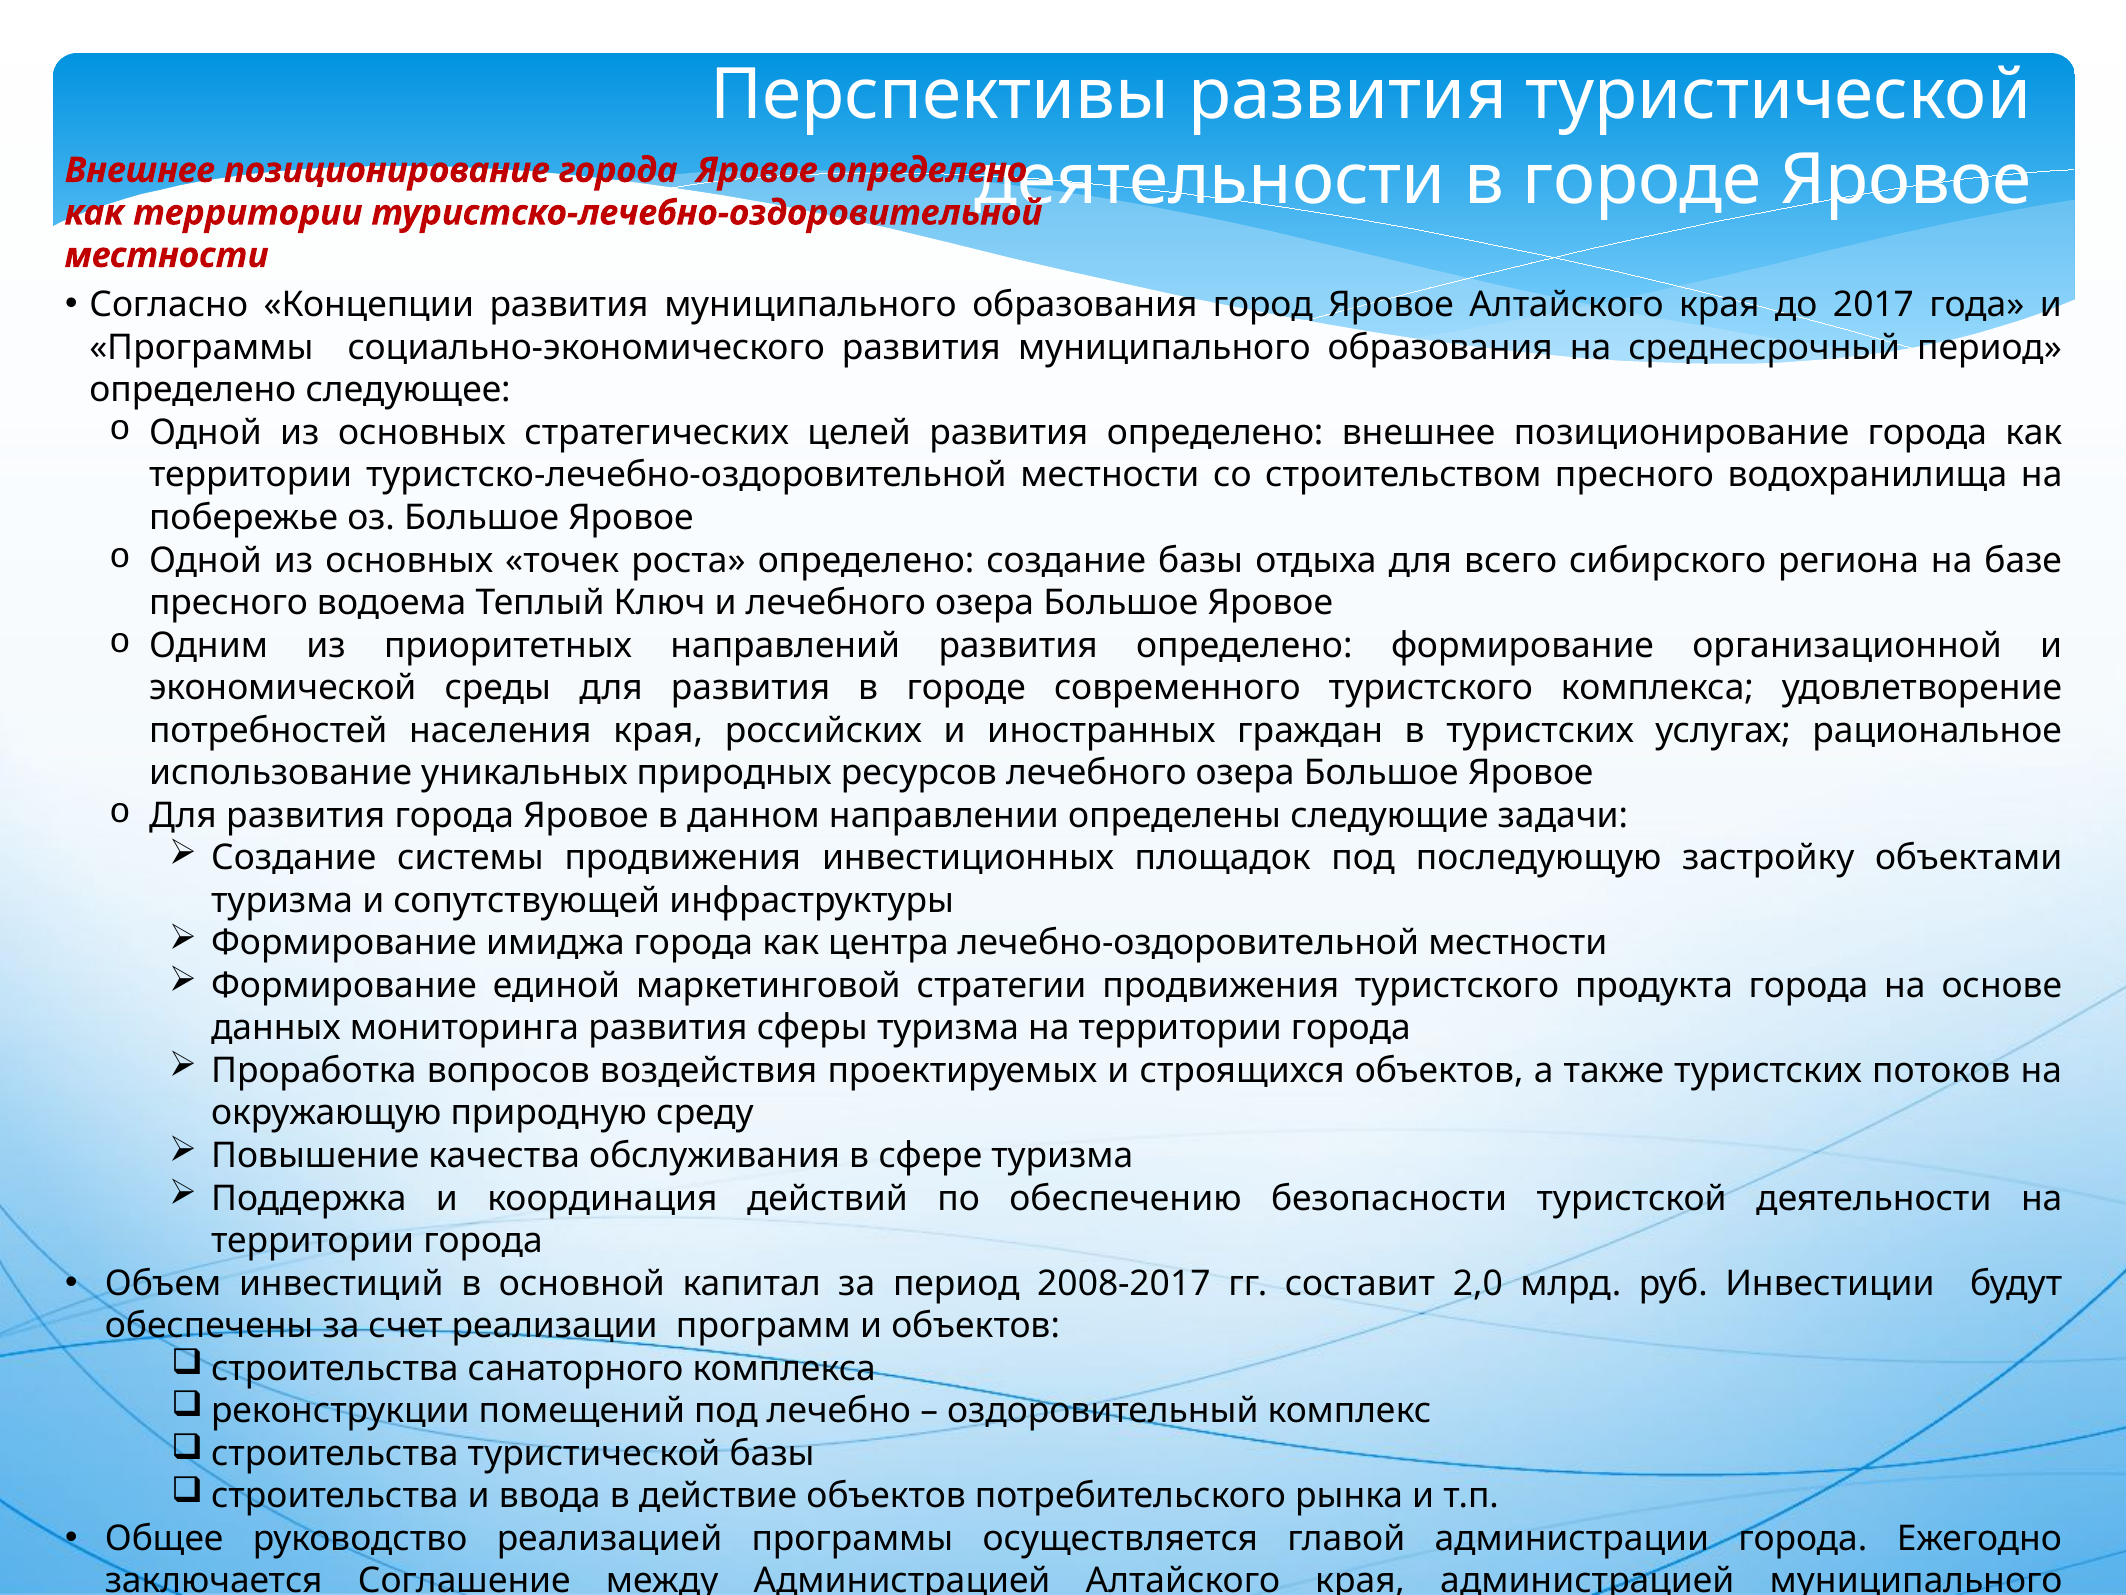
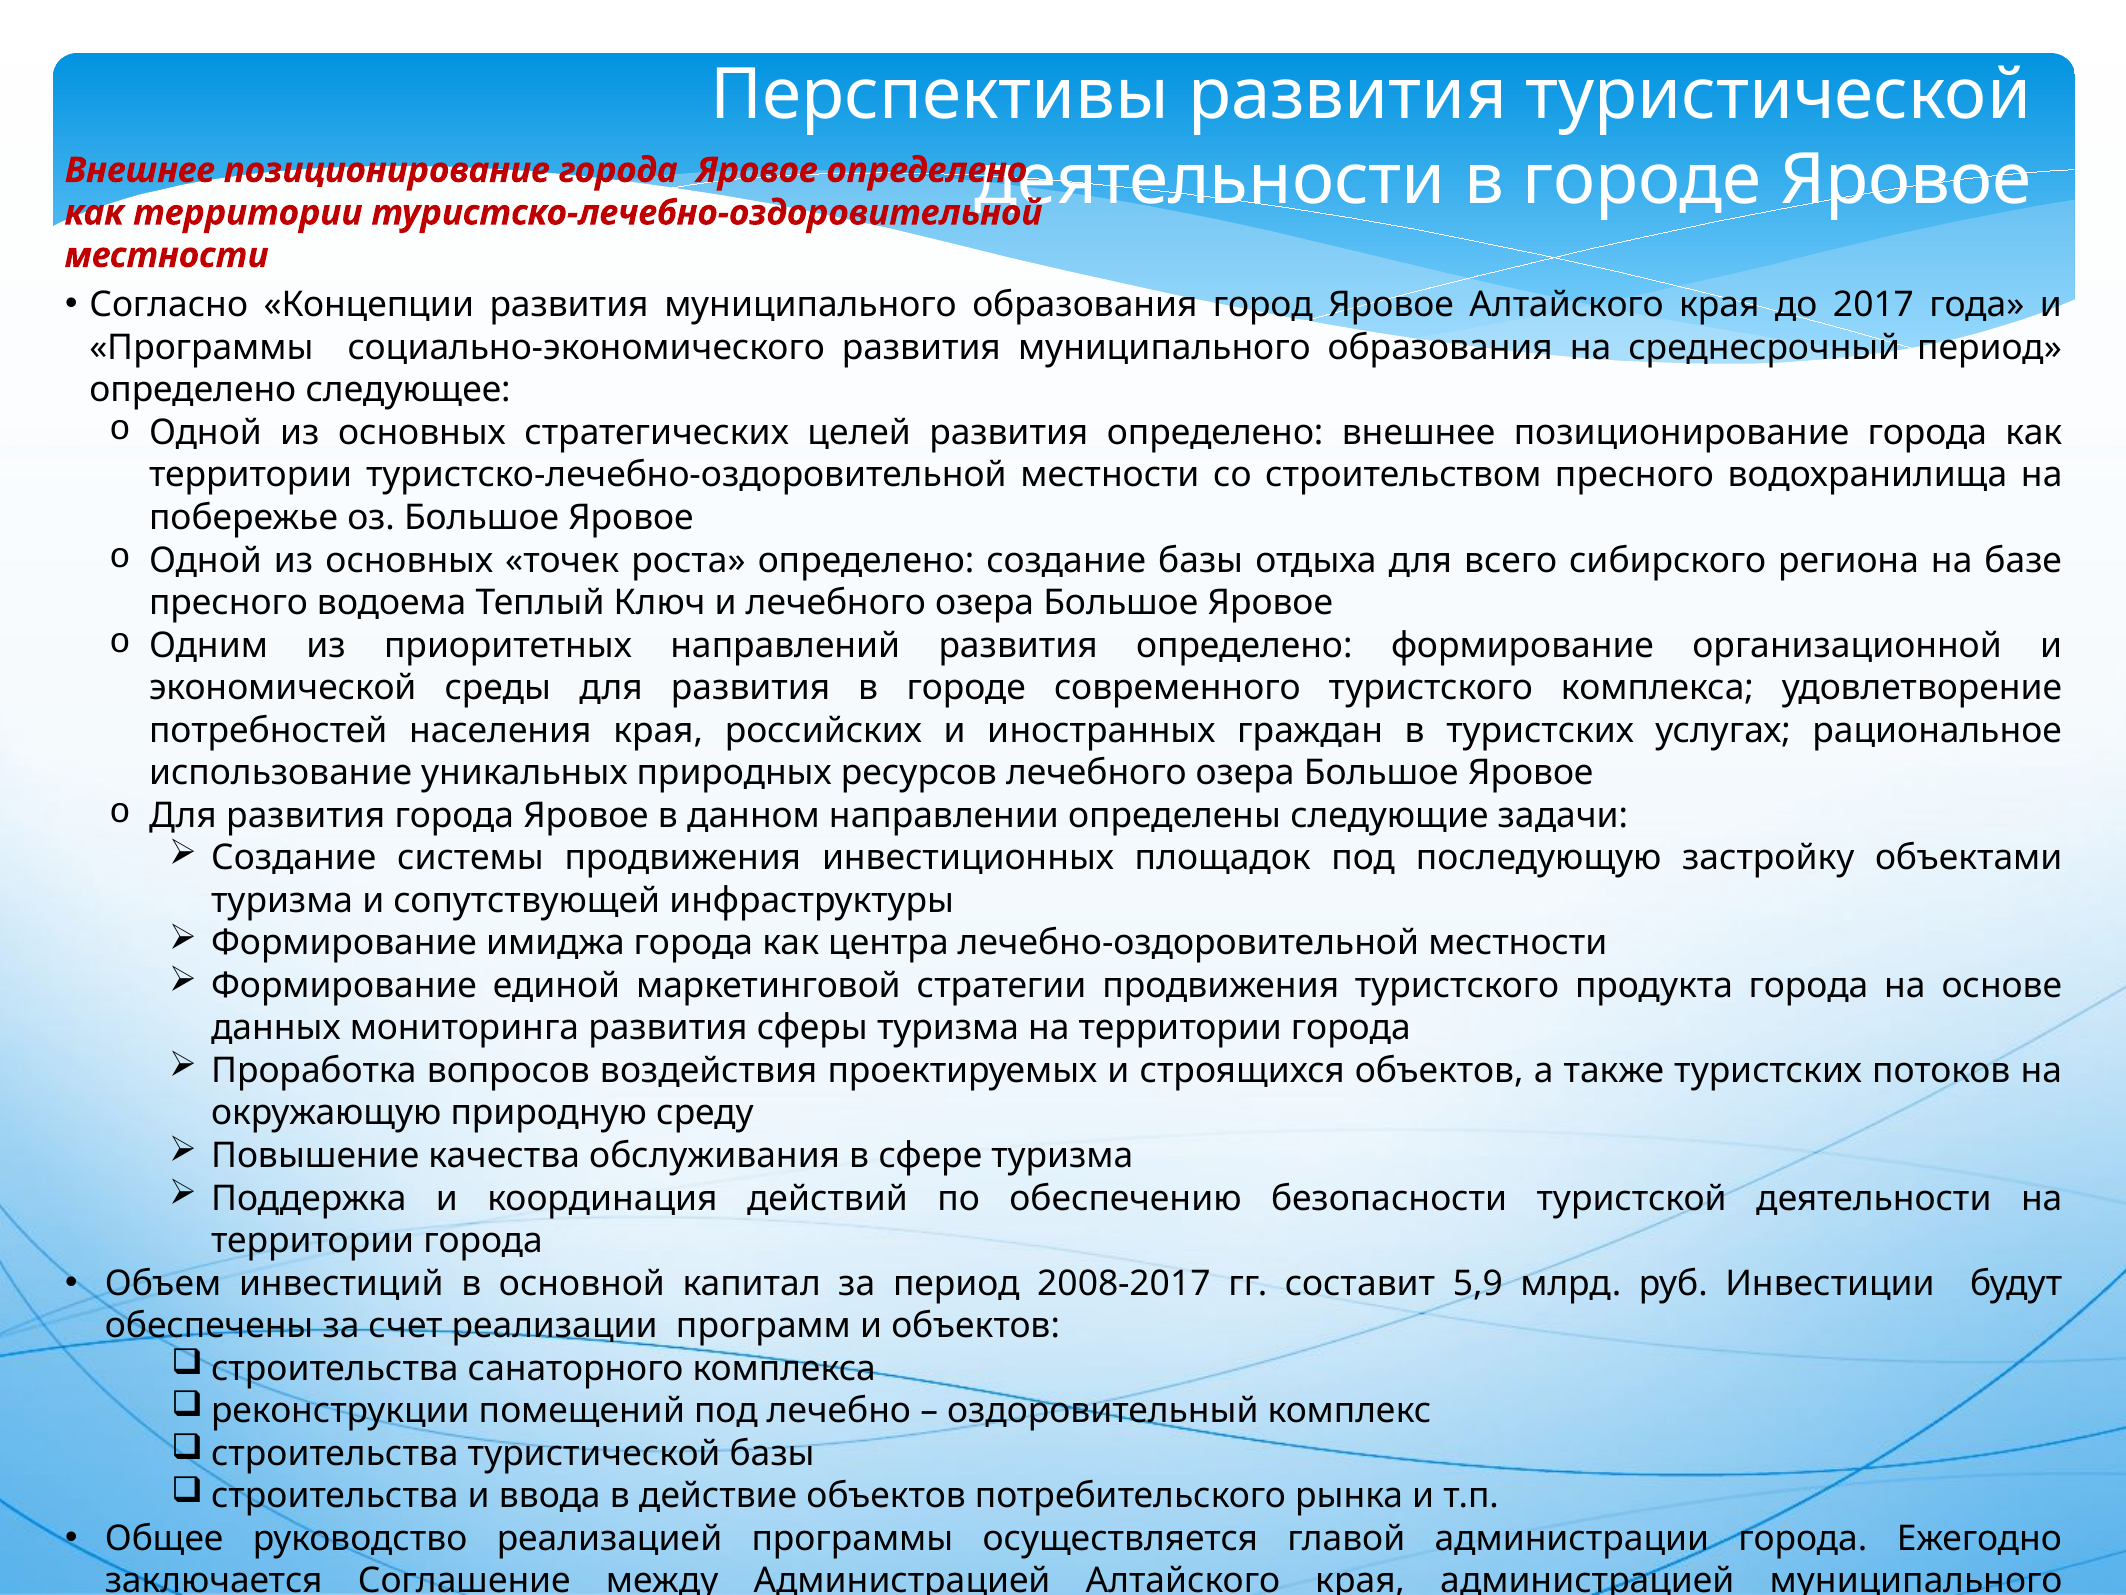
2,0: 2,0 -> 5,9 (1478, 1283)
